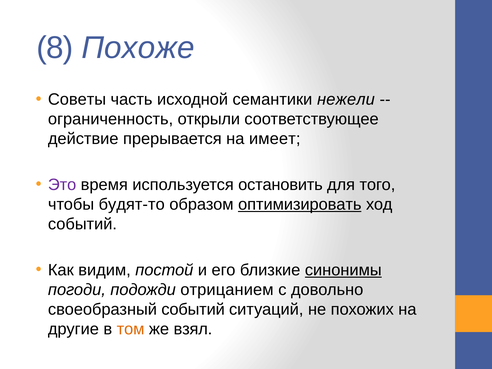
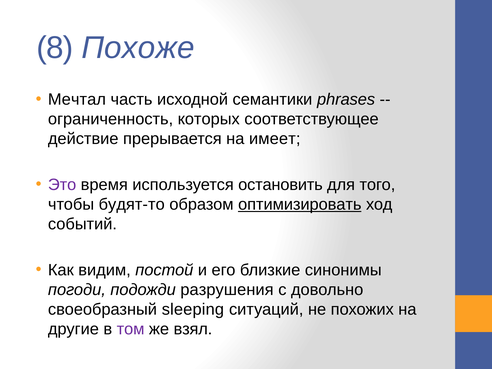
Советы: Советы -> Мечтал (77, 100)
нежели: нежели -> phrases (346, 100)
открыли: открыли -> которых (209, 119)
синонимы underline: present -> none (343, 270)
отрицанием: отрицанием -> разрушения (227, 290)
своеобразный событий: событий -> sleeping (193, 309)
том colour: orange -> purple (131, 329)
